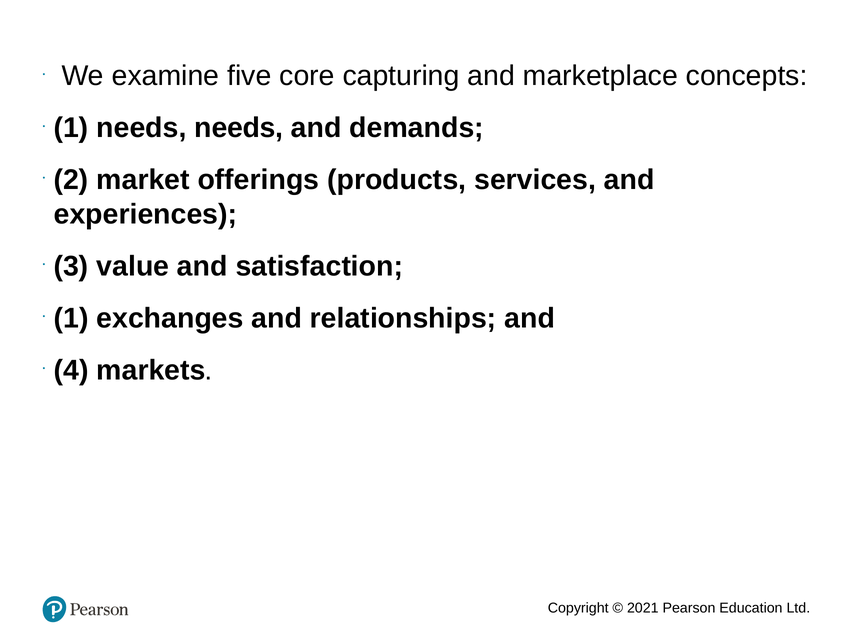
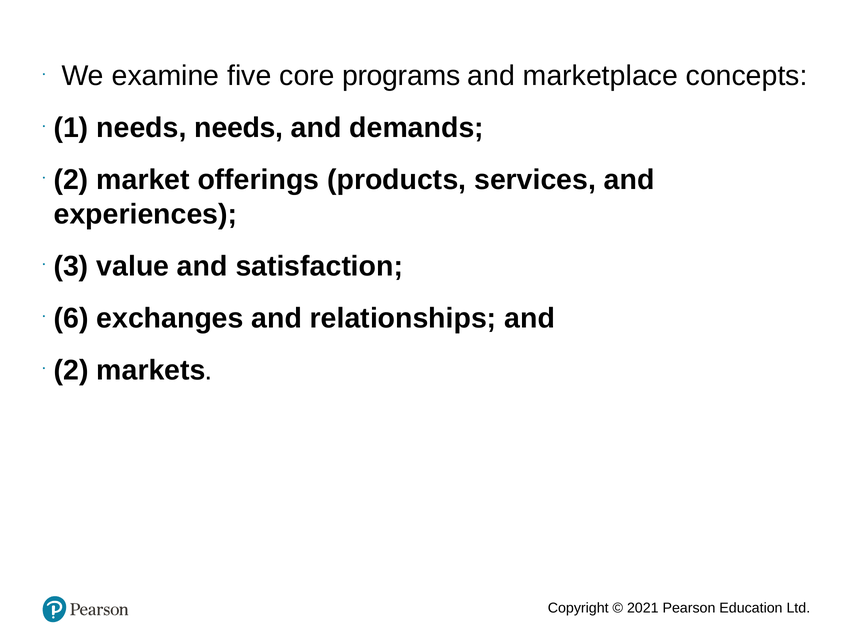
capturing: capturing -> programs (401, 76)
1: 1 -> 6 (71, 318)
4: 4 -> 2 (71, 370)
